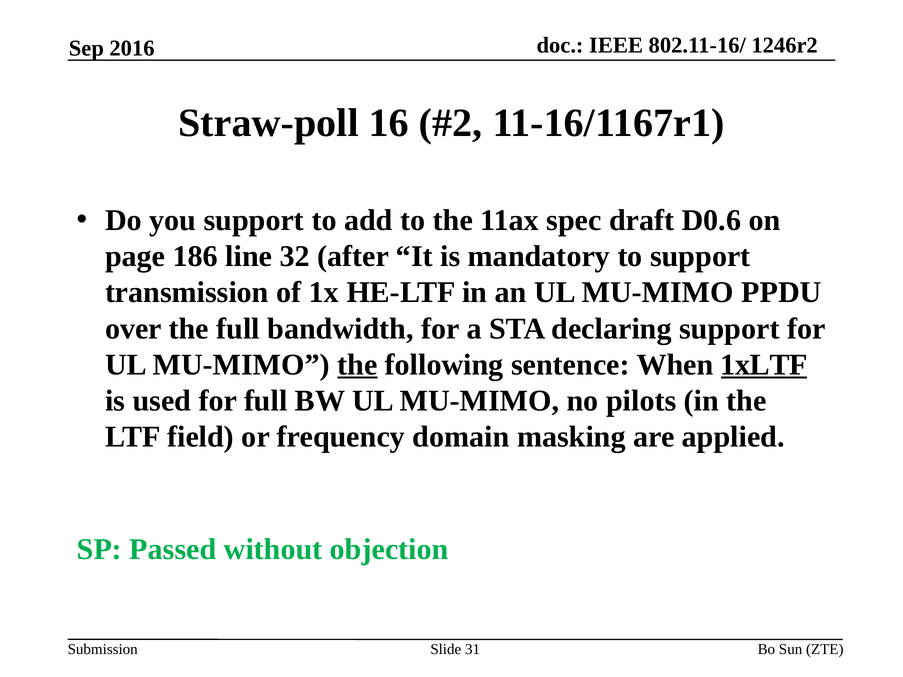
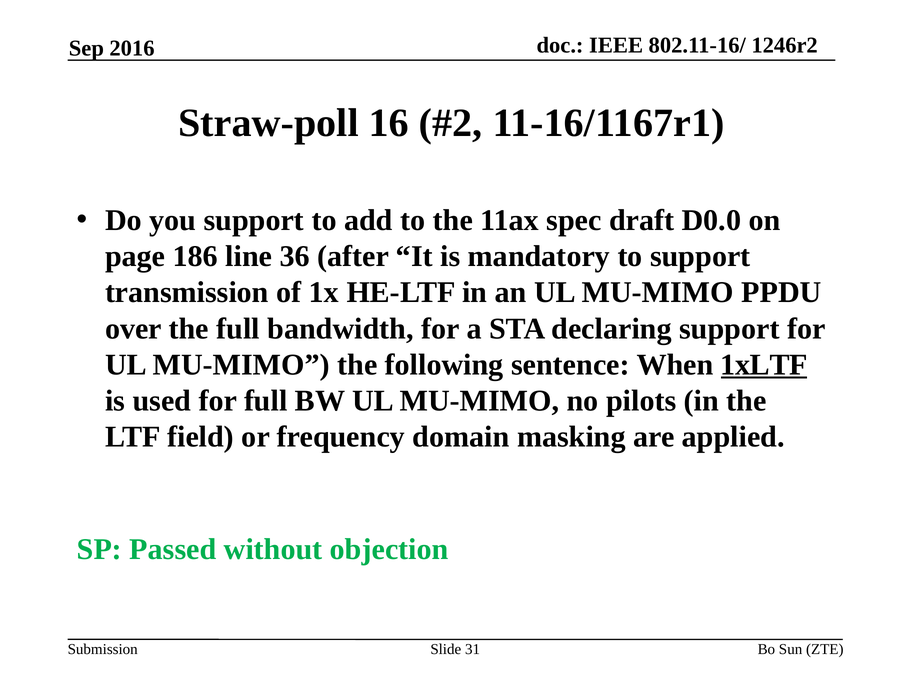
D0.6: D0.6 -> D0.0 (711, 220)
32: 32 -> 36 (295, 256)
the underline: present -> none (357, 365)
